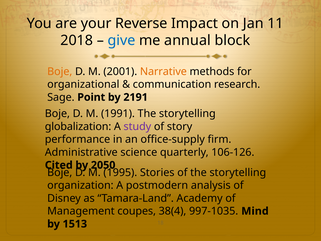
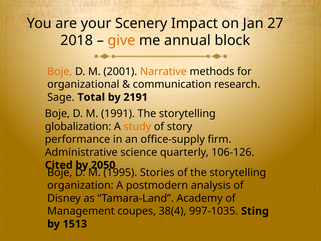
Reverse: Reverse -> Scenery (141, 23)
11: 11 -> 27 (275, 23)
give colour: blue -> orange (121, 40)
Point: Point -> Total (91, 97)
study colour: purple -> orange (137, 126)
Mind: Mind -> Sting (255, 211)
